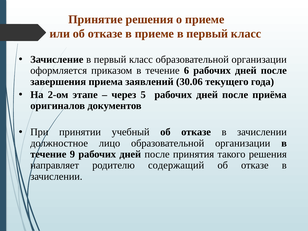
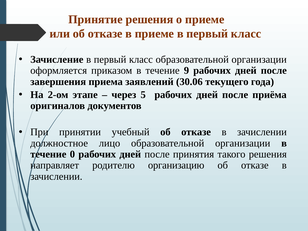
6: 6 -> 9 (186, 71)
9: 9 -> 0 (72, 154)
содержащий: содержащий -> организацию (176, 165)
